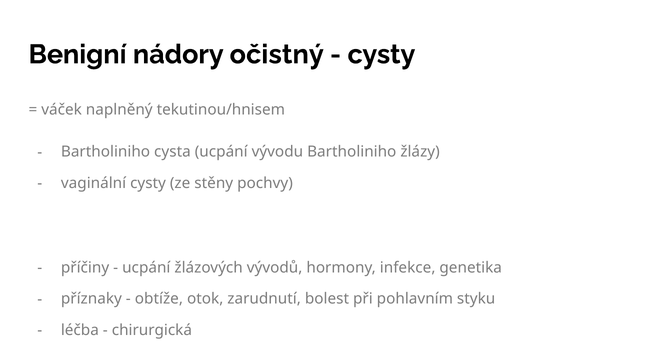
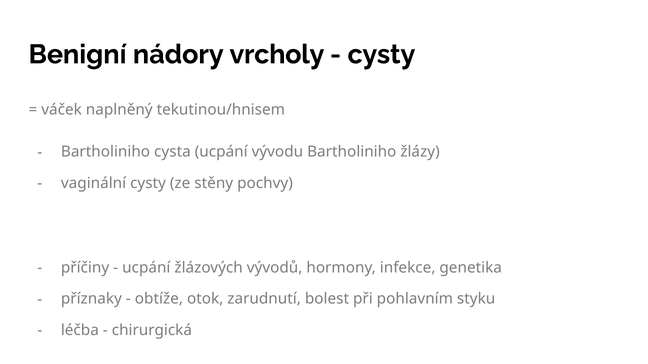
očistný: očistný -> vrcholy (277, 54)
